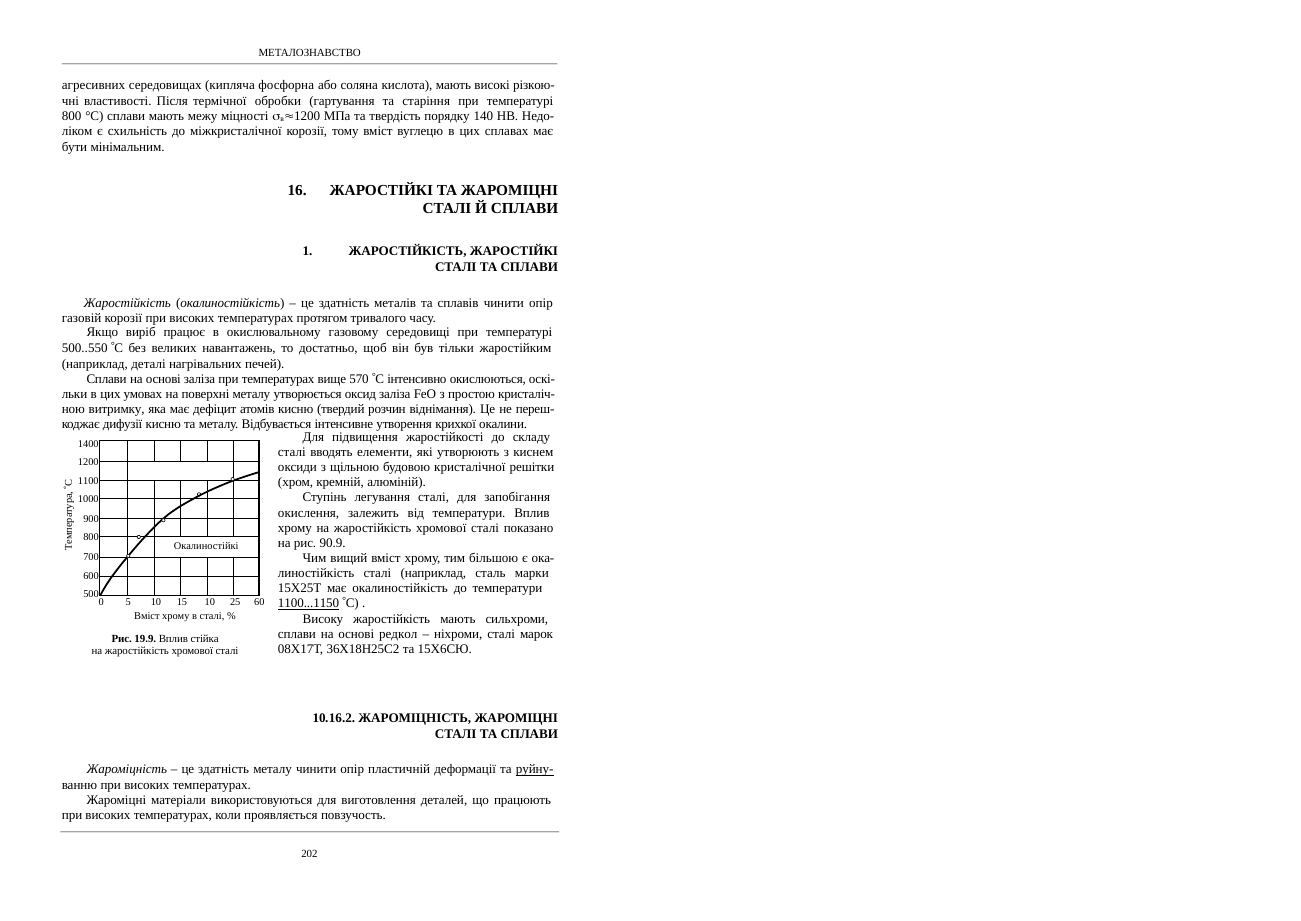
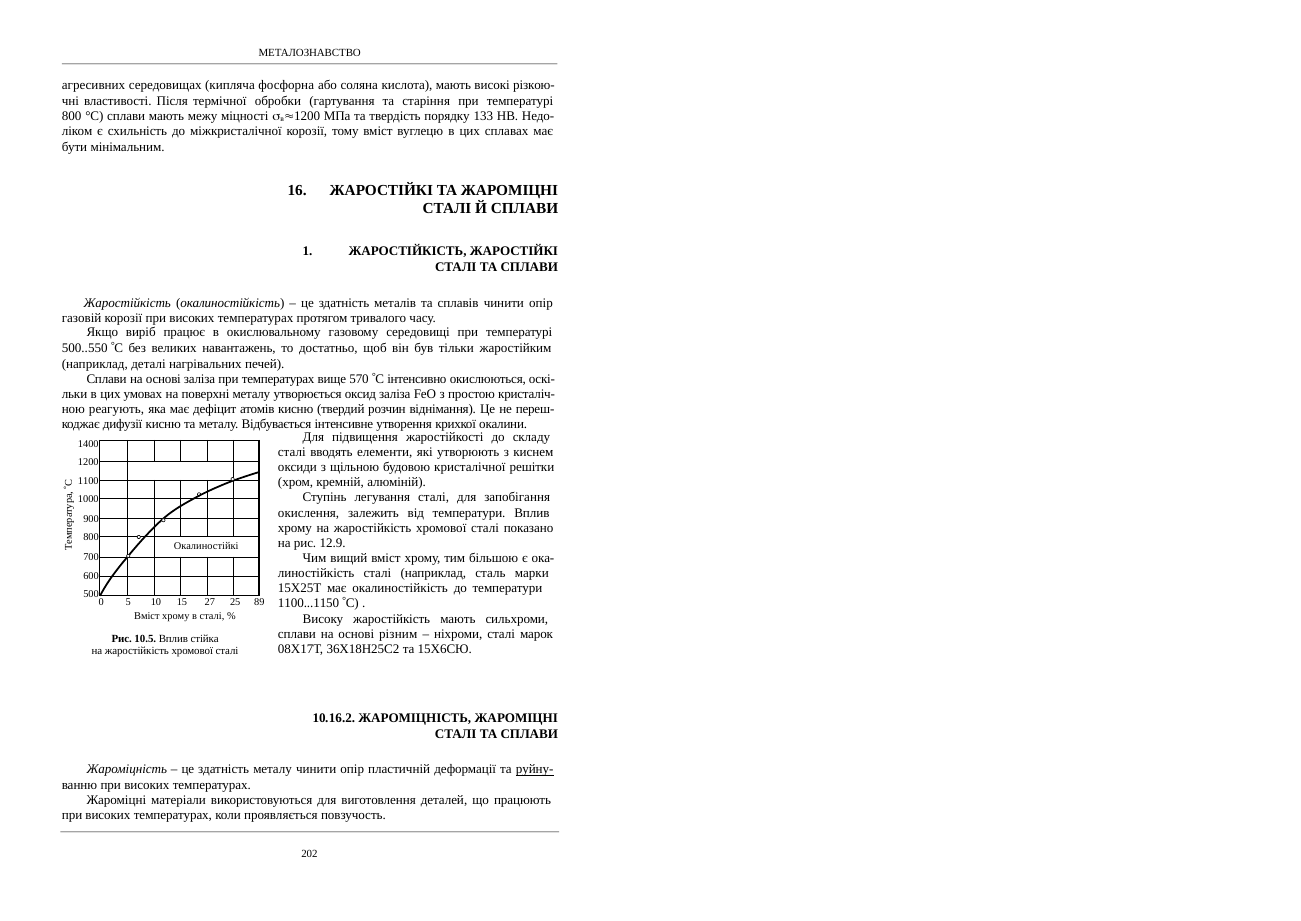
140: 140 -> 133 (483, 116)
витримку: витримку -> реагують (117, 409)
90.9: 90.9 -> 12.9 (333, 542)
1100...1150 underline: present -> none (309, 603)
15 10: 10 -> 27 (210, 602)
60: 60 -> 89 (259, 602)
редкол: редкол -> різним (398, 634)
19.9: 19.9 -> 10.5 (145, 638)
